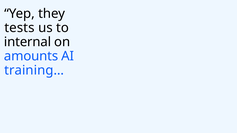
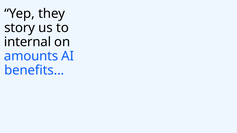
tests: tests -> story (20, 28)
training…: training… -> benefits… (34, 70)
